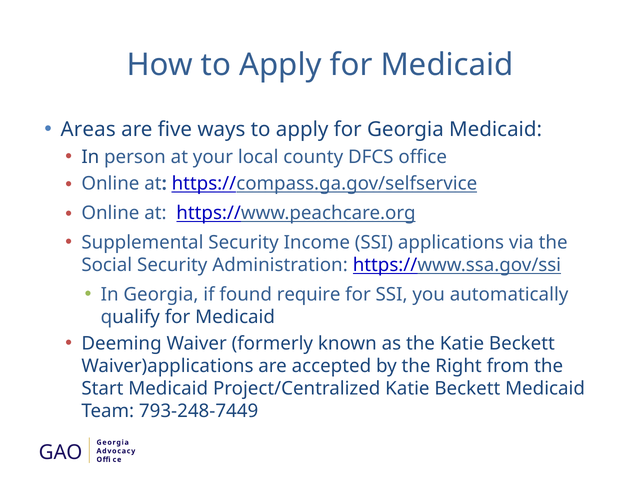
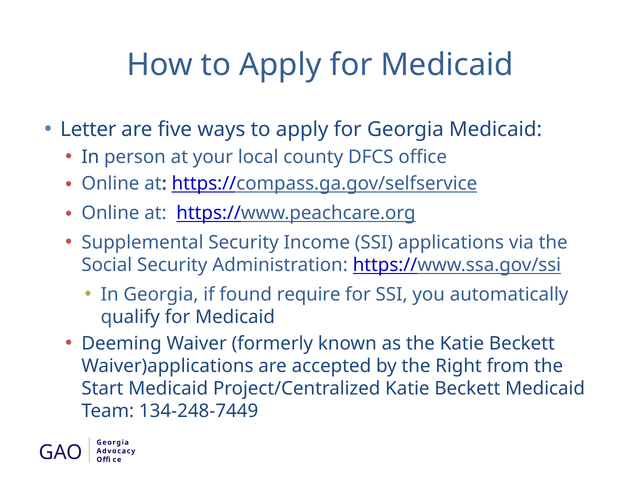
Areas: Areas -> Letter (88, 129)
793-248-7449: 793-248-7449 -> 134-248-7449 (199, 411)
